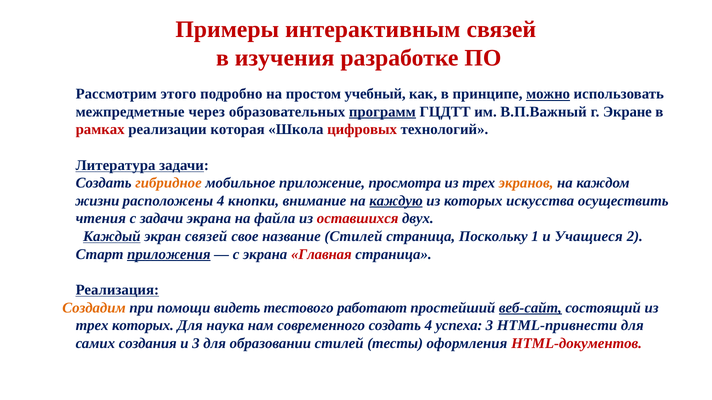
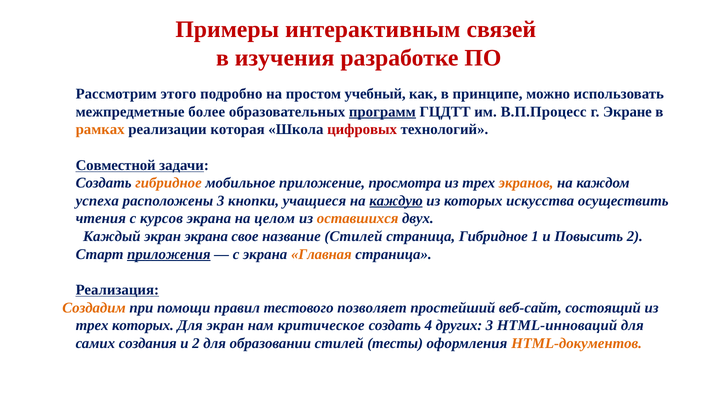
можно underline: present -> none (548, 94)
через: через -> более (207, 112)
В.П.Важный: В.П.Важный -> В.П.Процесс (544, 112)
рамках colour: red -> orange (100, 130)
Литература: Литература -> Совместной (116, 165)
жизни: жизни -> успеха (97, 201)
расположены 4: 4 -> 3 (221, 201)
внимание: внимание -> учащиеся (314, 201)
с задачи: задачи -> курсов (161, 219)
файла: файла -> целом (275, 219)
оставшихся colour: red -> orange (358, 219)
Каждый underline: present -> none (112, 237)
экран связей: связей -> экрана (206, 237)
страница Поскольку: Поскольку -> Гибридное (493, 237)
Учащиеся: Учащиеся -> Повысить (589, 237)
Главная colour: red -> orange (321, 255)
видеть: видеть -> правил (237, 308)
работают: работают -> позволяет (372, 308)
веб-сайт underline: present -> none (530, 308)
Для наука: наука -> экран (225, 326)
современного: современного -> критическое (321, 326)
успеха: успеха -> других (459, 326)
HTML-привнести: HTML-привнести -> HTML-инноваций (557, 326)
и 3: 3 -> 2 (196, 344)
HTML-документов colour: red -> orange (577, 344)
